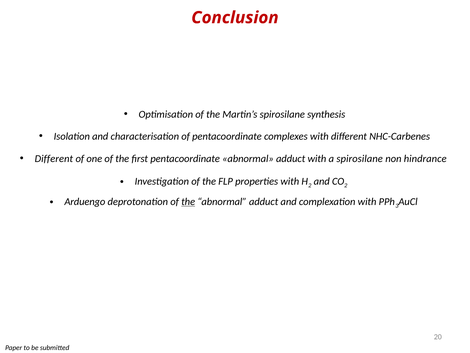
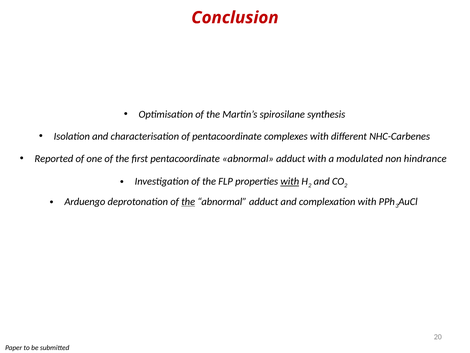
Different: Different -> Reported (54, 159)
a spirosilane: spirosilane -> modulated (360, 159)
with underline: none -> present (290, 181)
